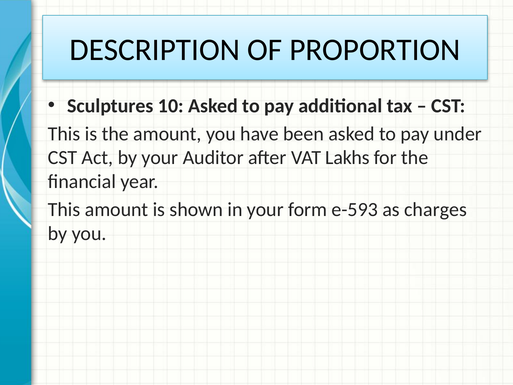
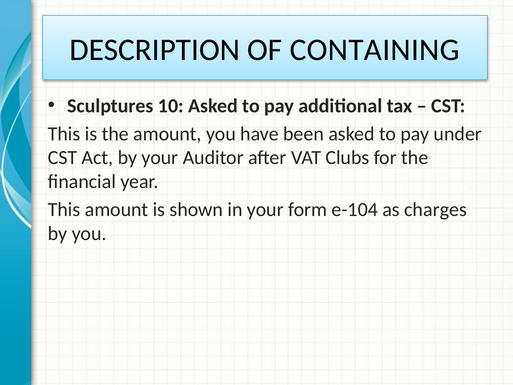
PROPORTION: PROPORTION -> CONTAINING (375, 50)
Lakhs: Lakhs -> Clubs (347, 158)
e-593: e-593 -> e-104 (355, 210)
